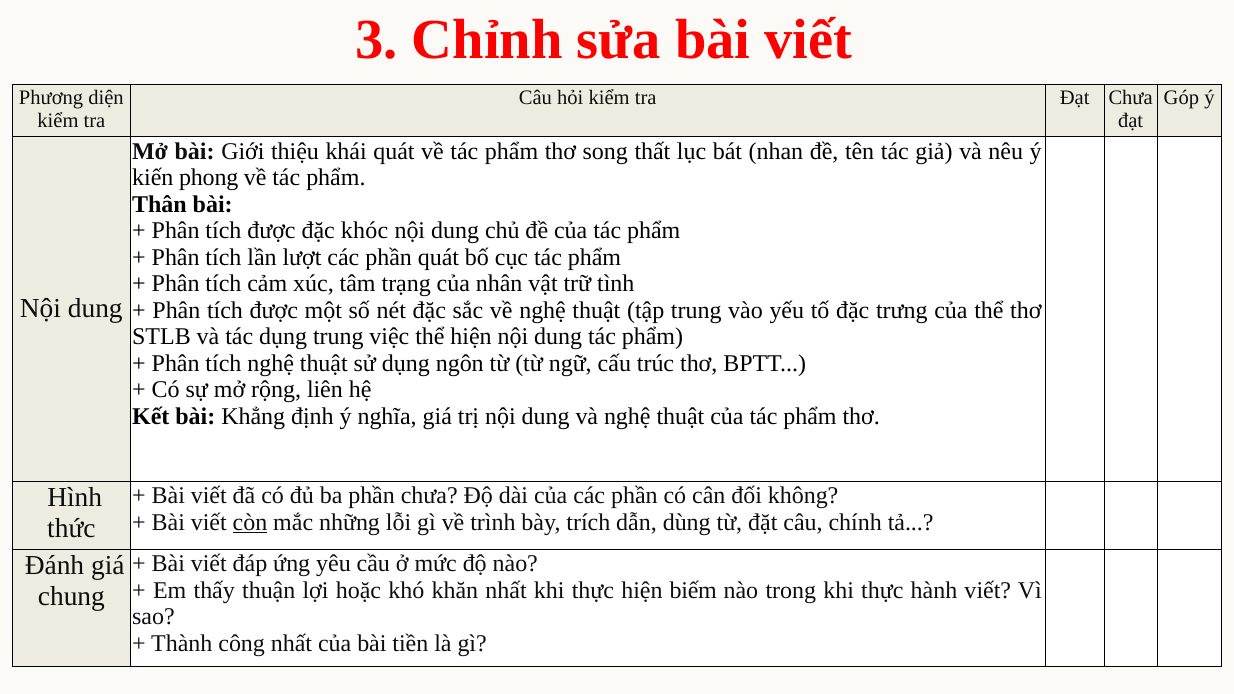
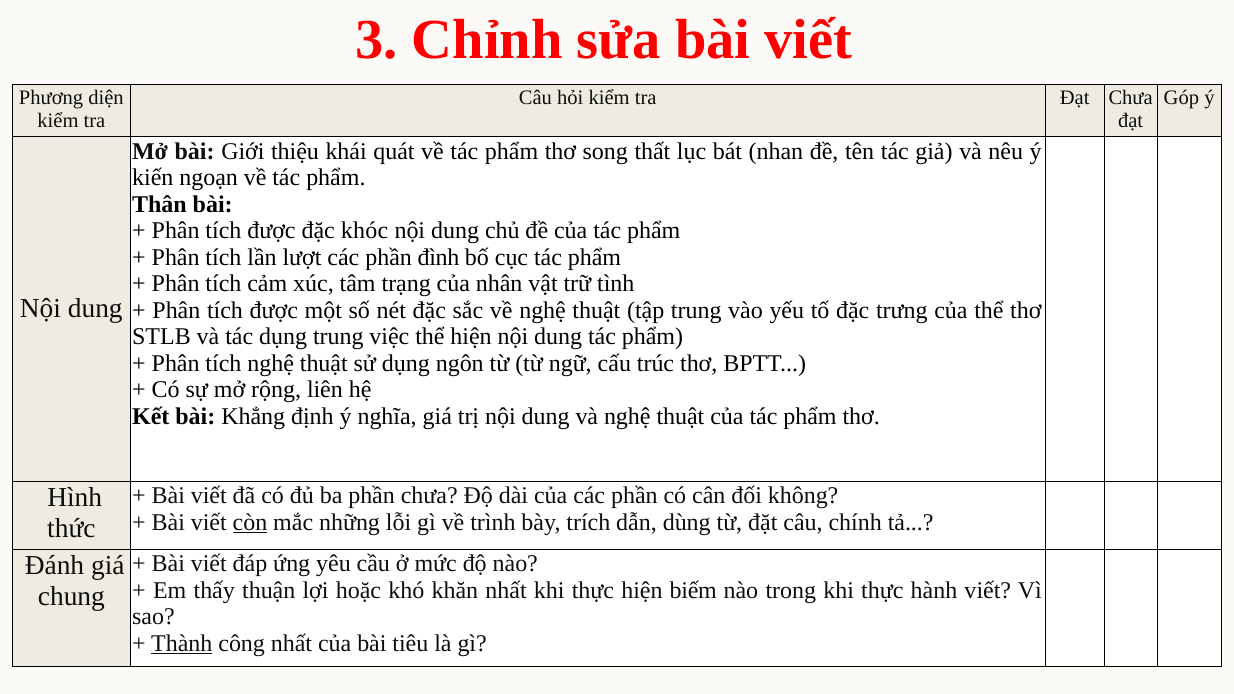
phong: phong -> ngoạn (209, 178)
phần quát: quát -> đình (439, 257)
Thành underline: none -> present (182, 643)
tiền: tiền -> tiêu (410, 643)
